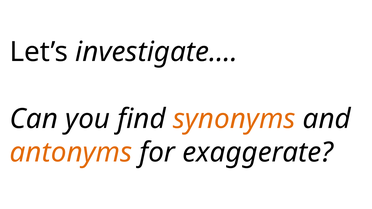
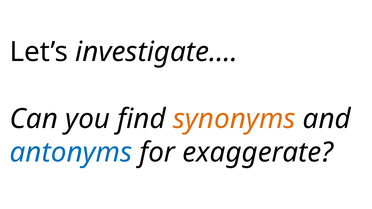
antonyms colour: orange -> blue (71, 153)
